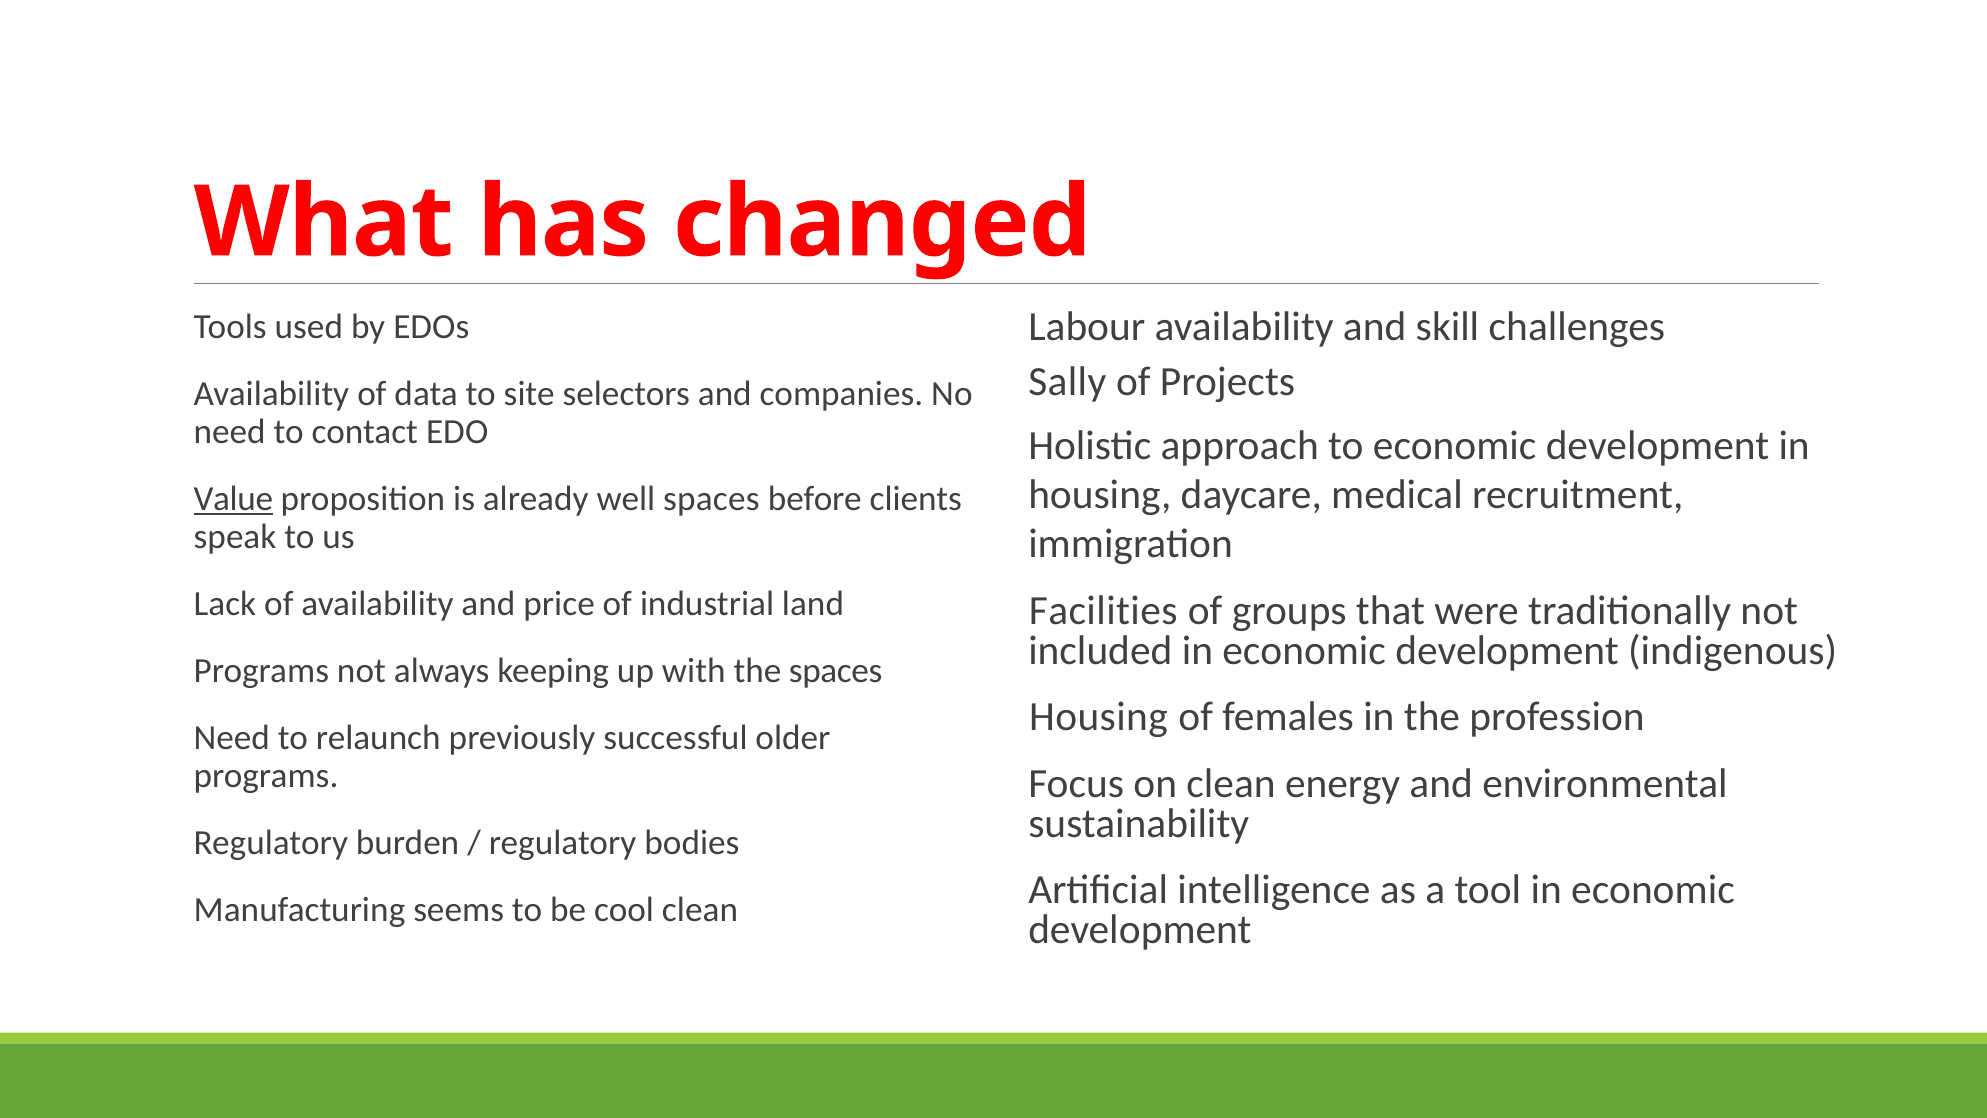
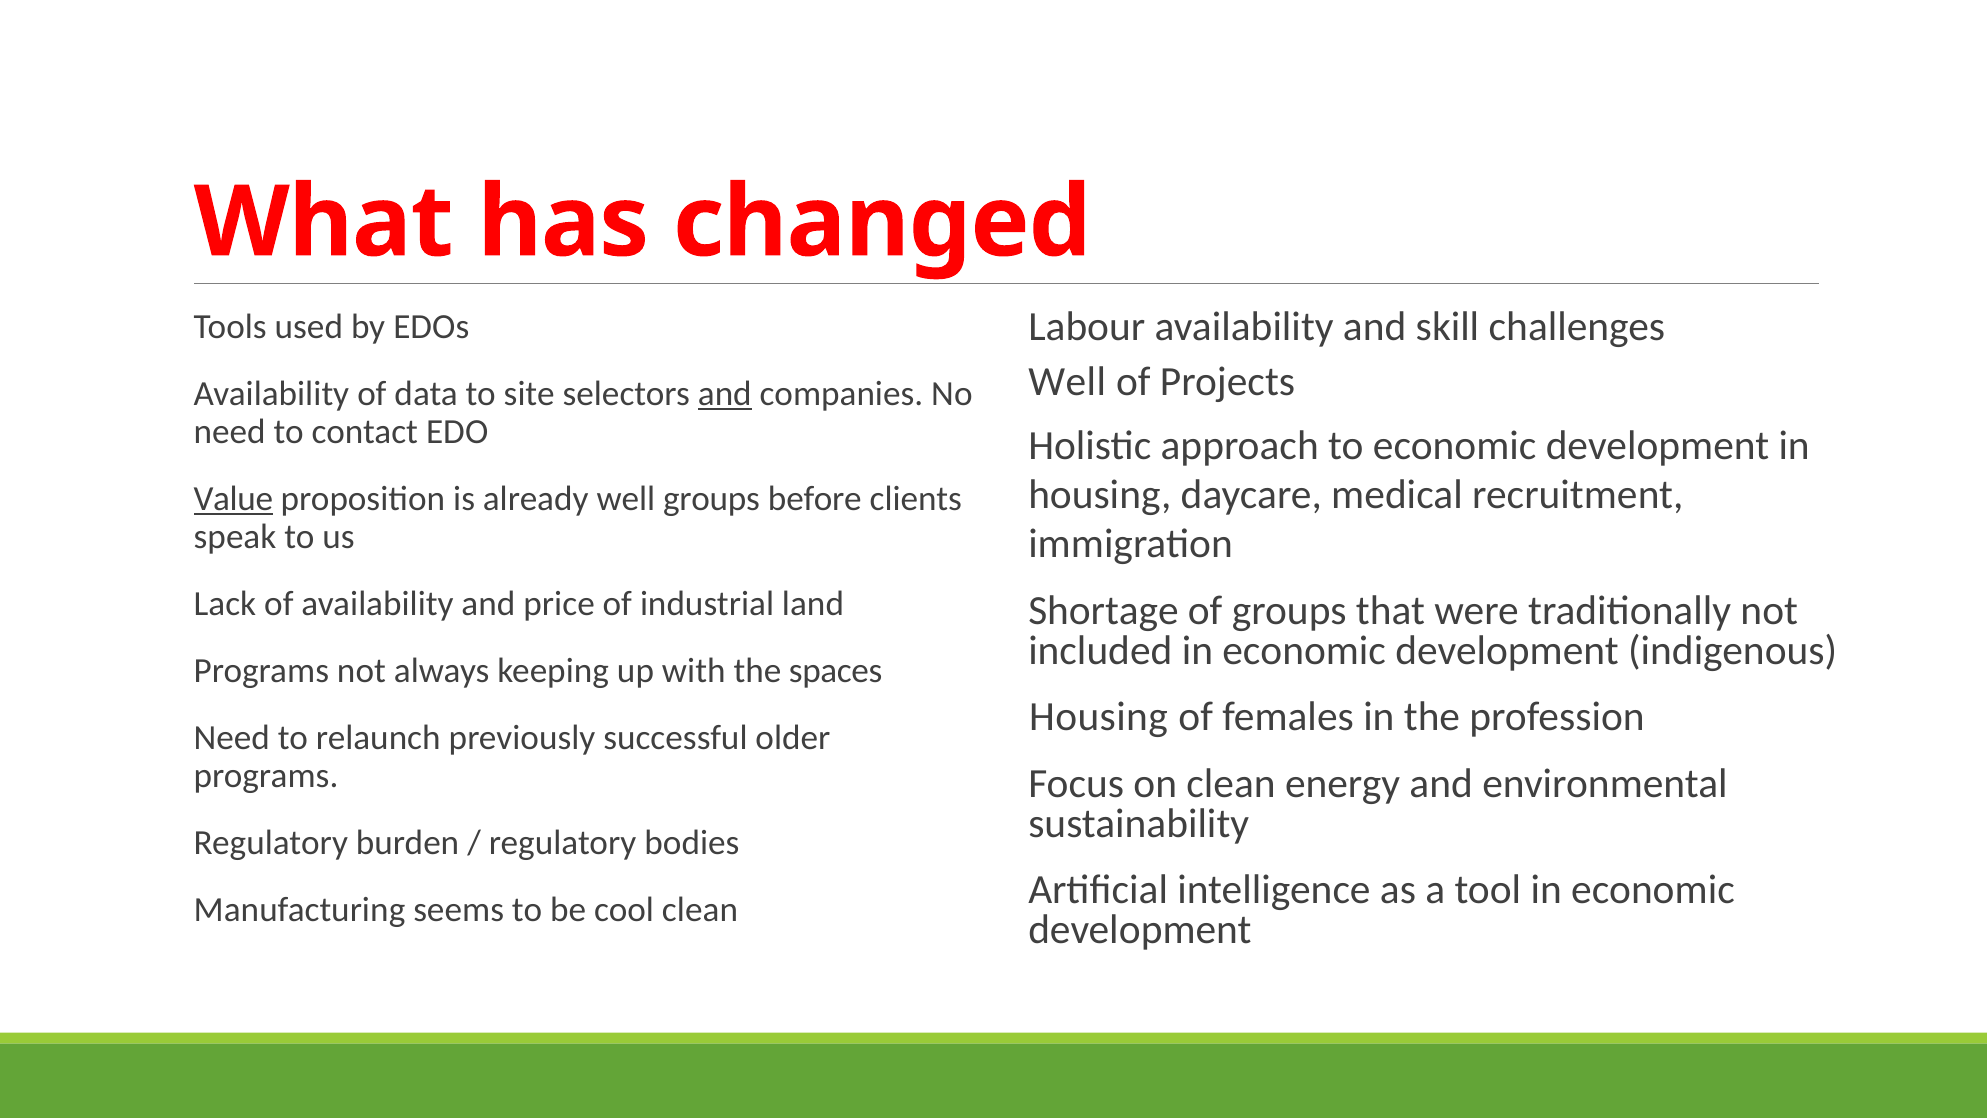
Sally: Sally -> Well (1067, 382)
and underline: none -> present (725, 394)
well spaces: spaces -> groups (712, 499)
Facilities: Facilities -> Shortage (1103, 610)
